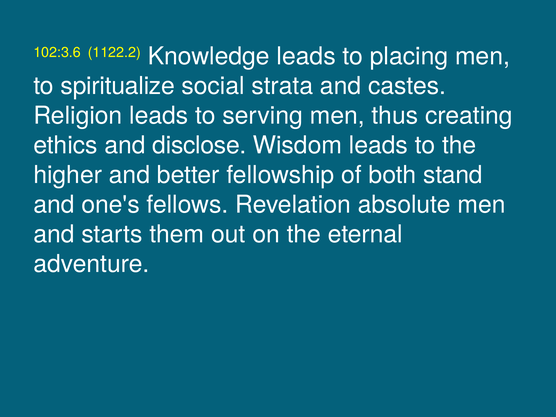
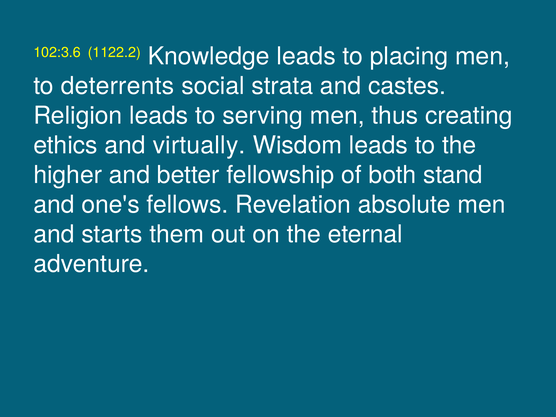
spiritualize: spiritualize -> deterrents (117, 86)
disclose: disclose -> virtually (199, 145)
